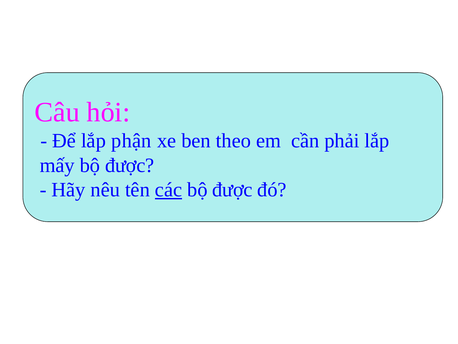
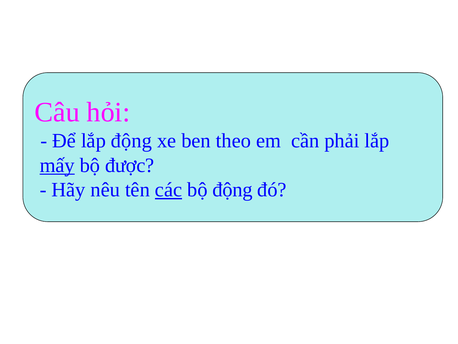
lắp phận: phận -> động (131, 141)
mấy underline: none -> present (57, 165)
được: được -> động (233, 190)
